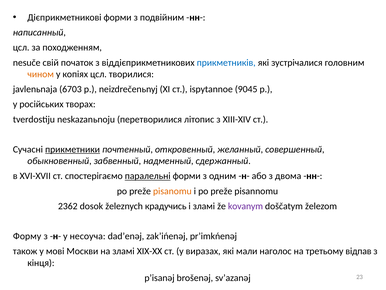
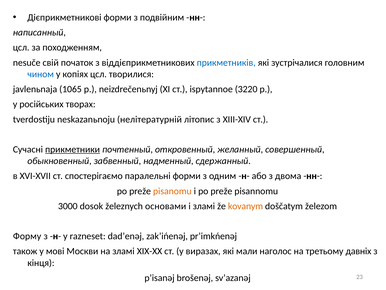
чином colour: orange -> blue (41, 74)
6703: 6703 -> 1065 (71, 89)
9045: 9045 -> 3220 (246, 89)
перетворилися: перетворилися -> нелітературній (149, 119)
паралельні underline: present -> none (148, 176)
2362: 2362 -> 3000 (68, 206)
крадучись: крадучись -> основами (166, 206)
kovanym colour: purple -> orange (245, 206)
несоуча: несоуча -> razneset (88, 236)
відпав: відпав -> давніх (358, 251)
